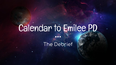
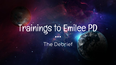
Calendar: Calendar -> Trainings (35, 28)
